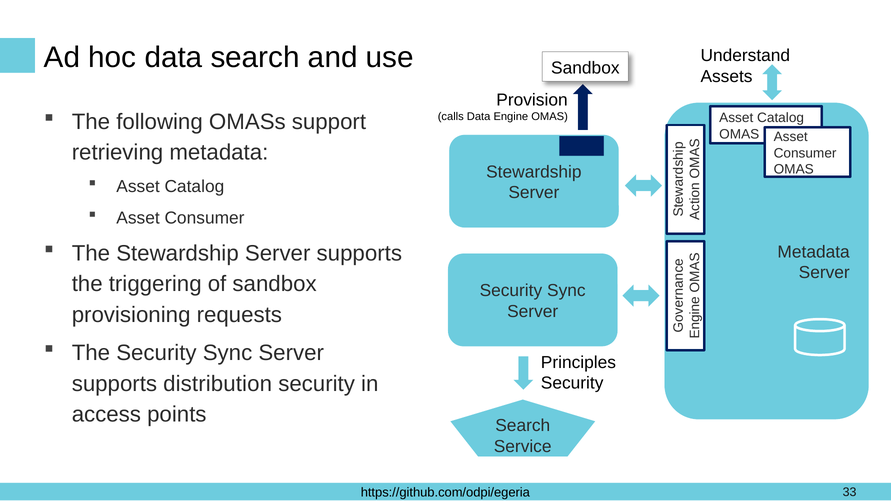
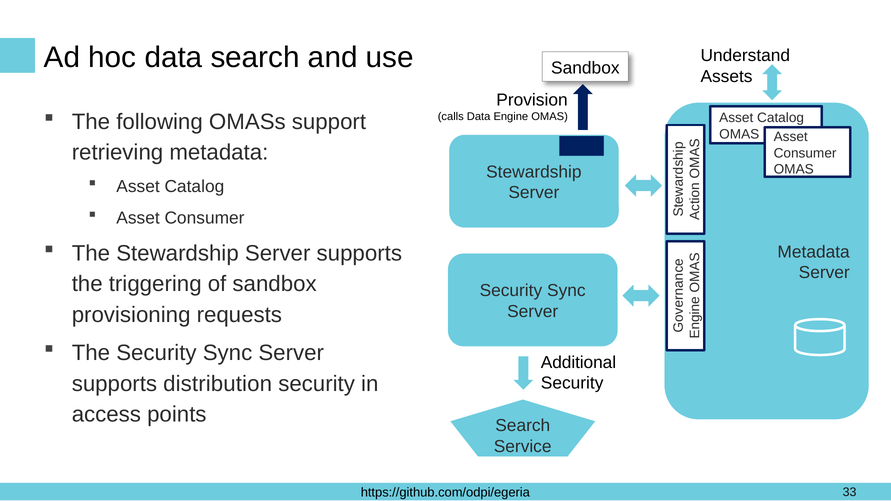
Principles: Principles -> Additional (578, 362)
